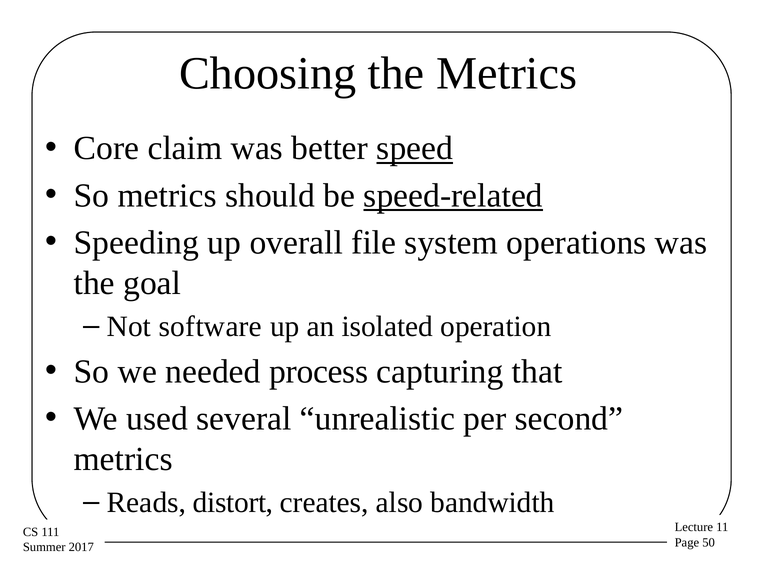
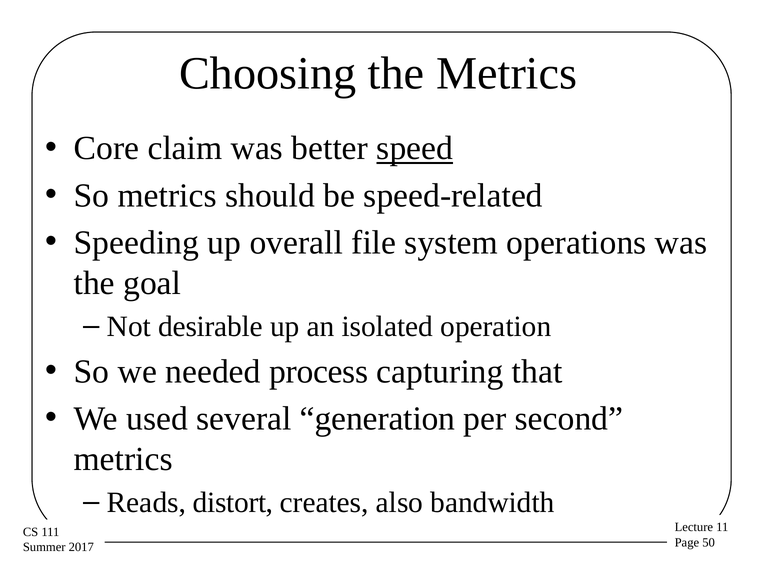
speed-related underline: present -> none (453, 195)
software: software -> desirable (211, 326)
unrealistic: unrealistic -> generation (378, 418)
